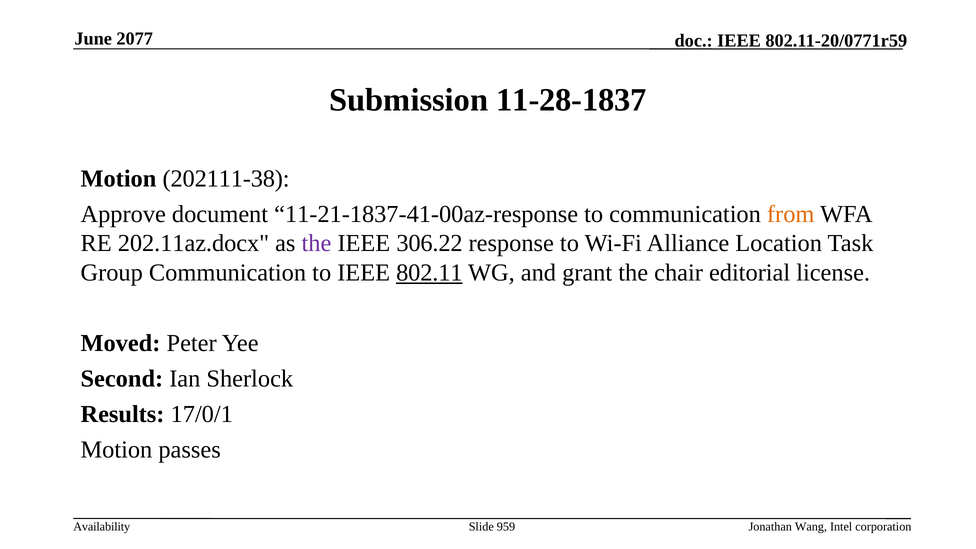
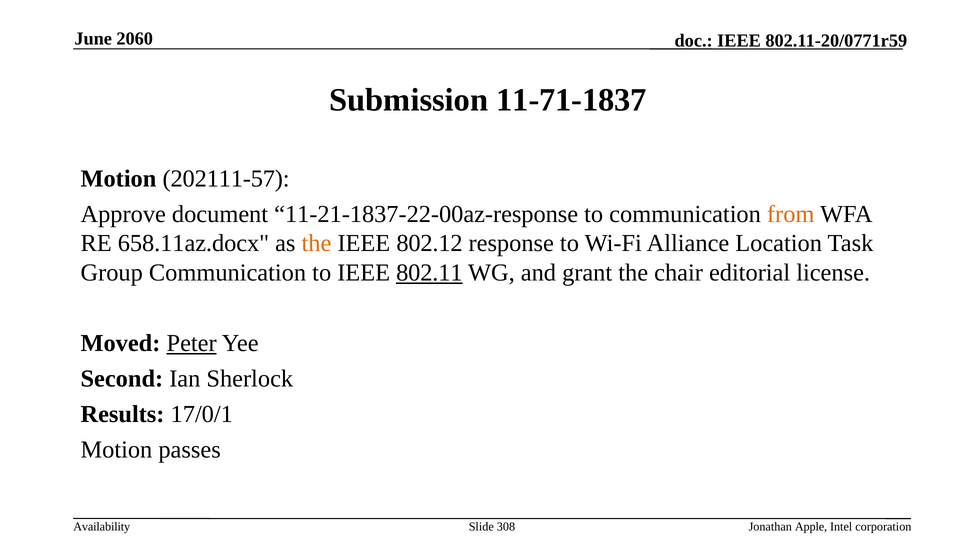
2077: 2077 -> 2060 (135, 39)
11-28-1837: 11-28-1837 -> 11-71-1837 (572, 100)
202111-38: 202111-38 -> 202111-57 (226, 179)
11-21-1837-41-00az-response: 11-21-1837-41-00az-response -> 11-21-1837-22-00az-response (426, 214)
202.11az.docx: 202.11az.docx -> 658.11az.docx (193, 243)
the colour: purple -> orange (316, 243)
306.22: 306.22 -> 802.12 (430, 243)
Peter underline: none -> present (192, 343)
959: 959 -> 308 (506, 527)
Wang: Wang -> Apple (811, 527)
